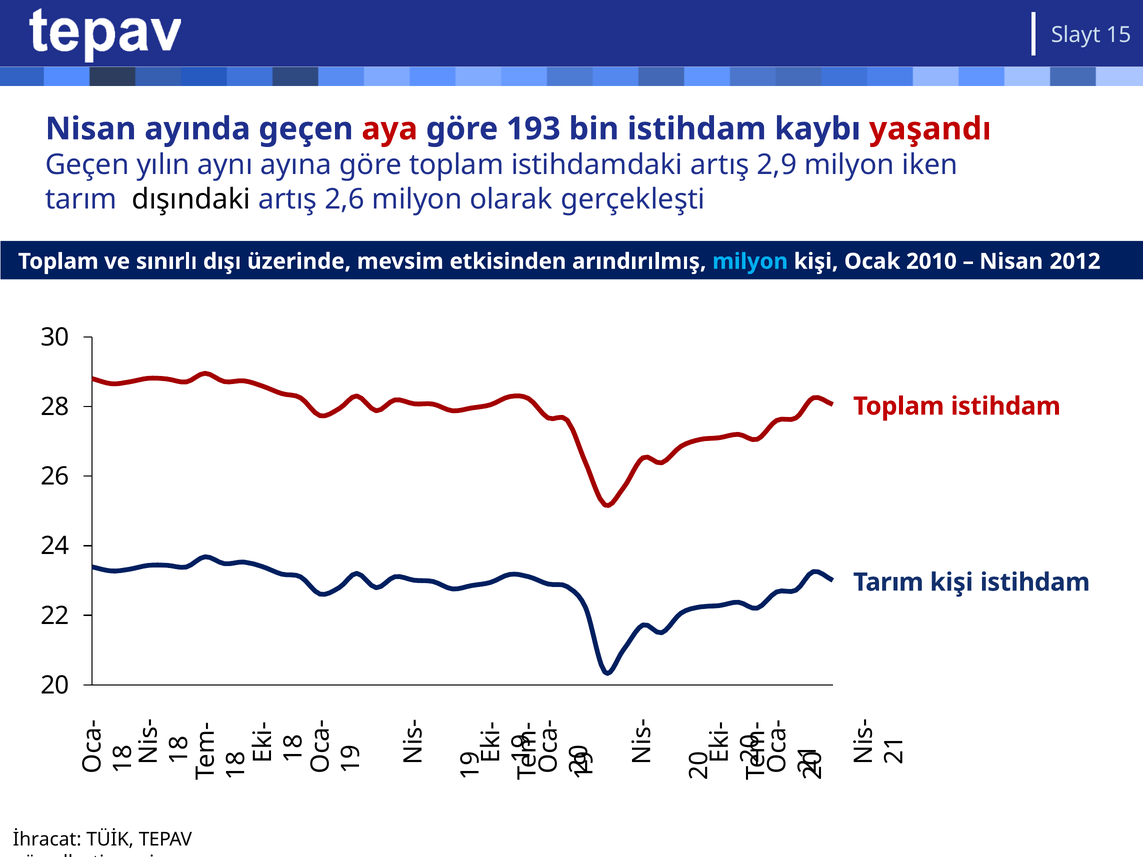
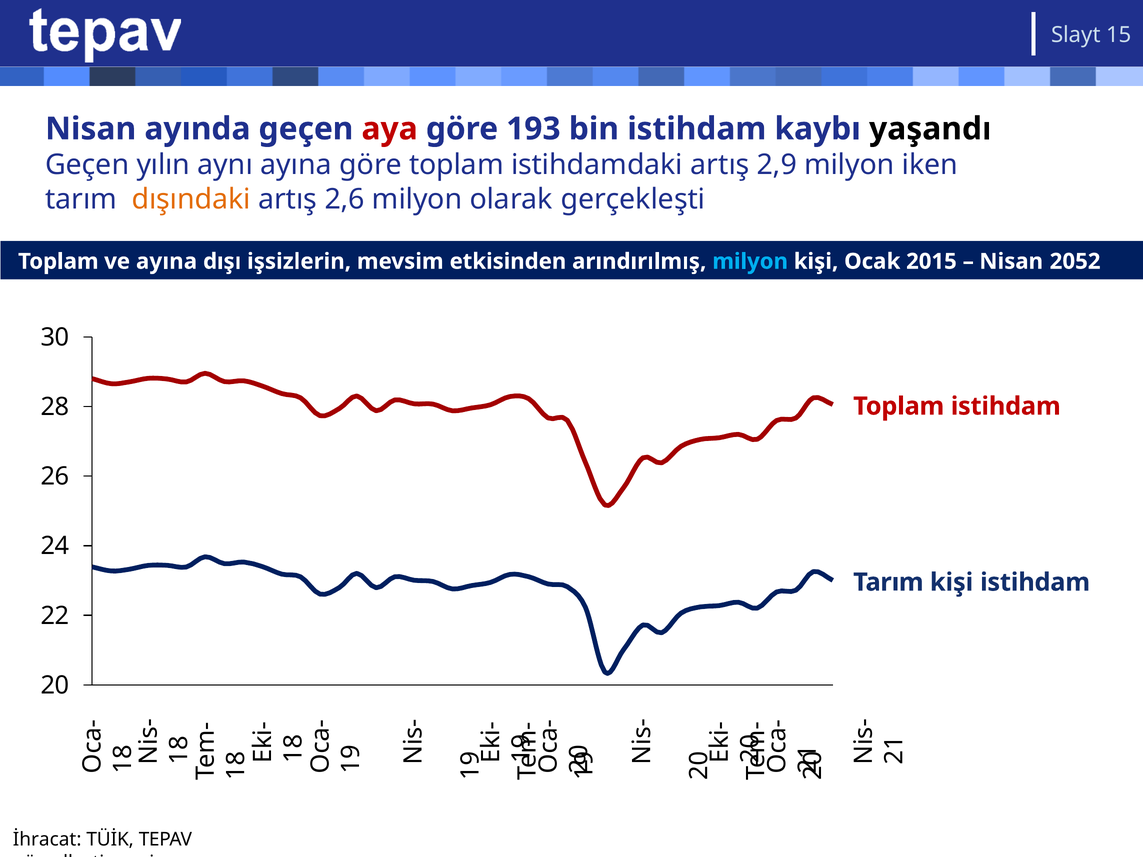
yaşandı colour: red -> black (930, 129)
dışındaki colour: black -> orange (191, 199)
ve sınırlı: sınırlı -> ayına (167, 261)
üzerinde: üzerinde -> işsizlerin (299, 261)
2010: 2010 -> 2015 (931, 261)
2012: 2012 -> 2052 (1075, 261)
